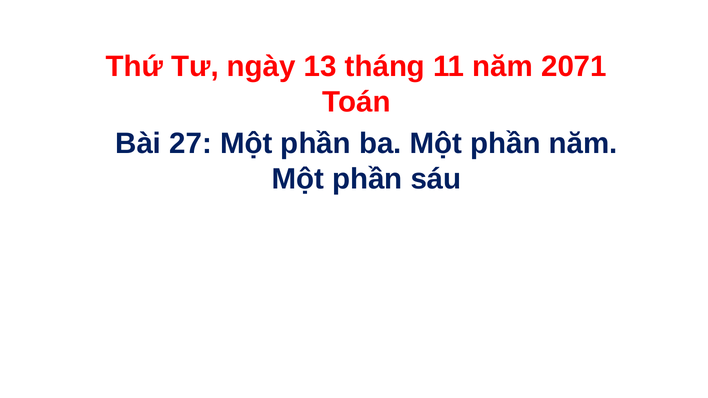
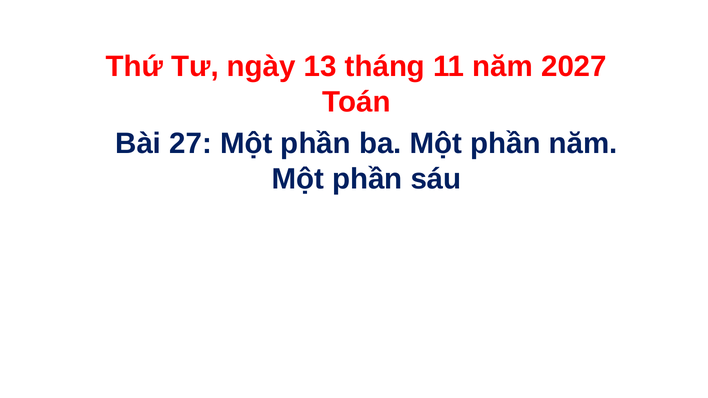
2071: 2071 -> 2027 (574, 67)
